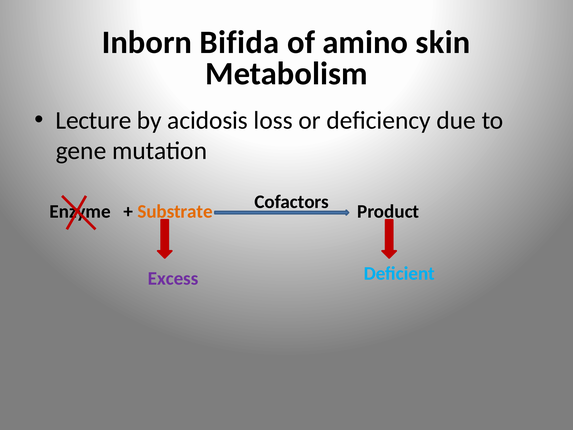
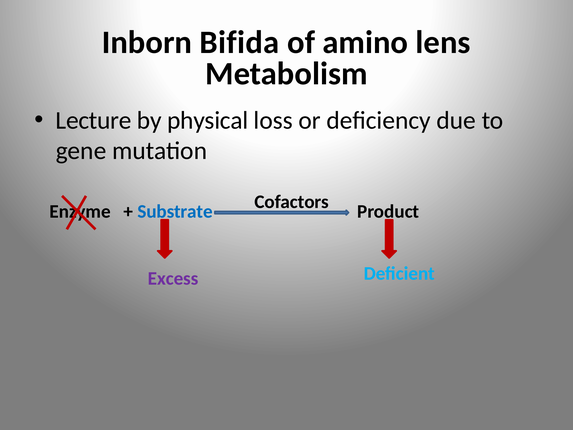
skin: skin -> lens (443, 42)
acidosis: acidosis -> physical (208, 120)
Substrate colour: orange -> blue (175, 211)
